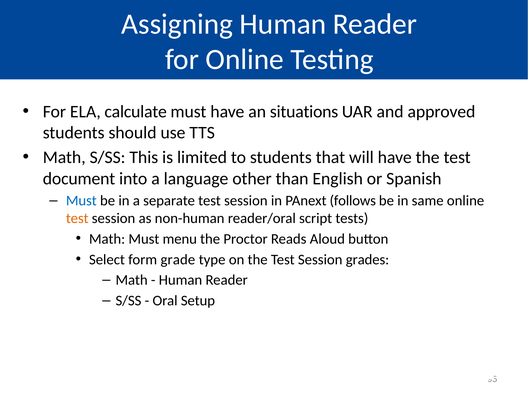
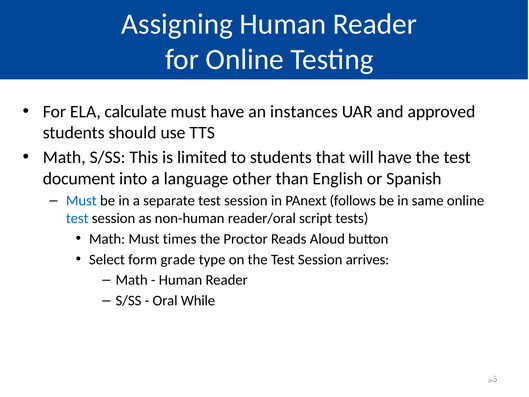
situations: situations -> instances (304, 111)
test colour: orange -> blue (77, 218)
menu: menu -> times (180, 239)
grades: grades -> arrives (367, 259)
Setup: Setup -> While (198, 301)
